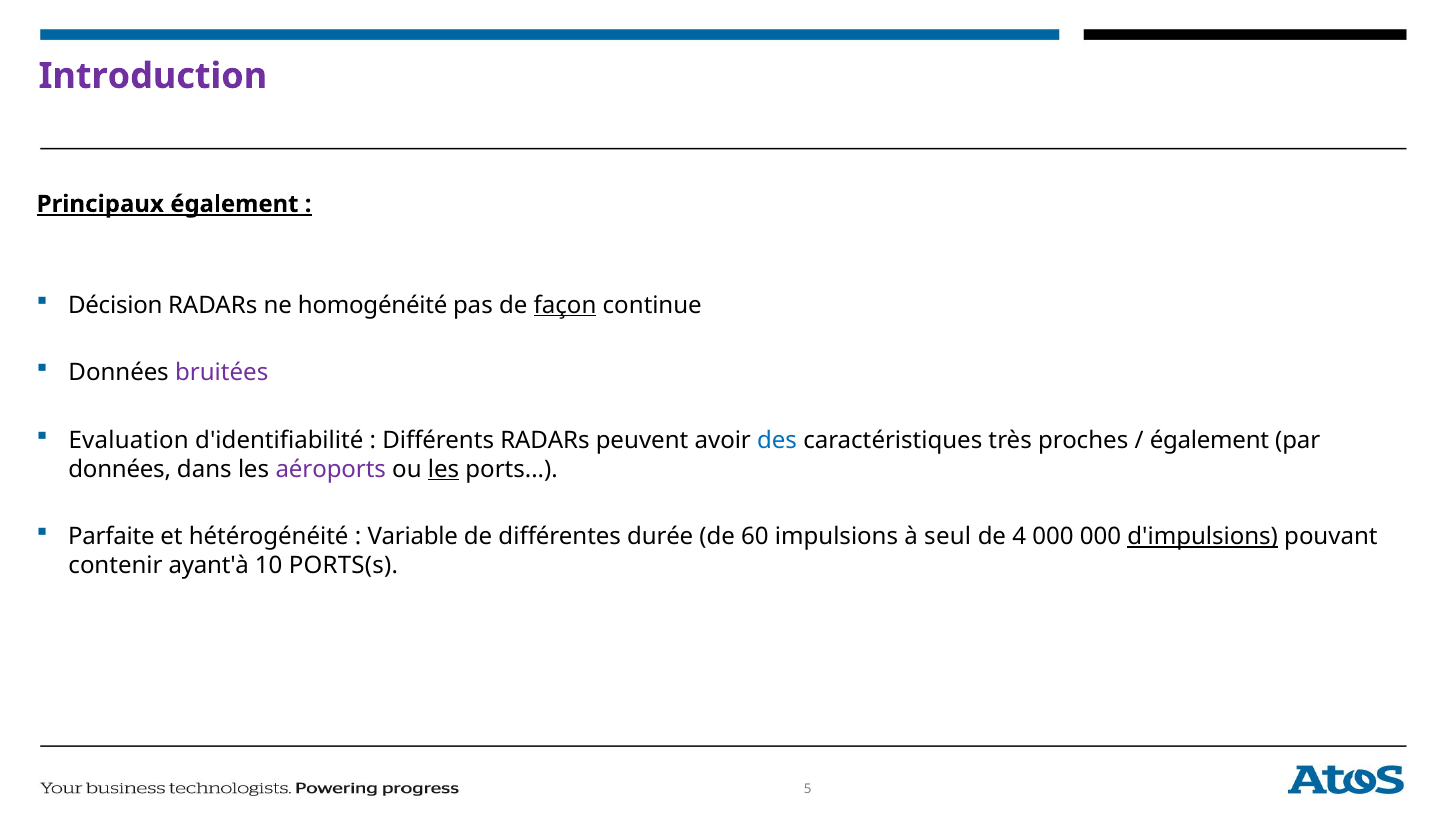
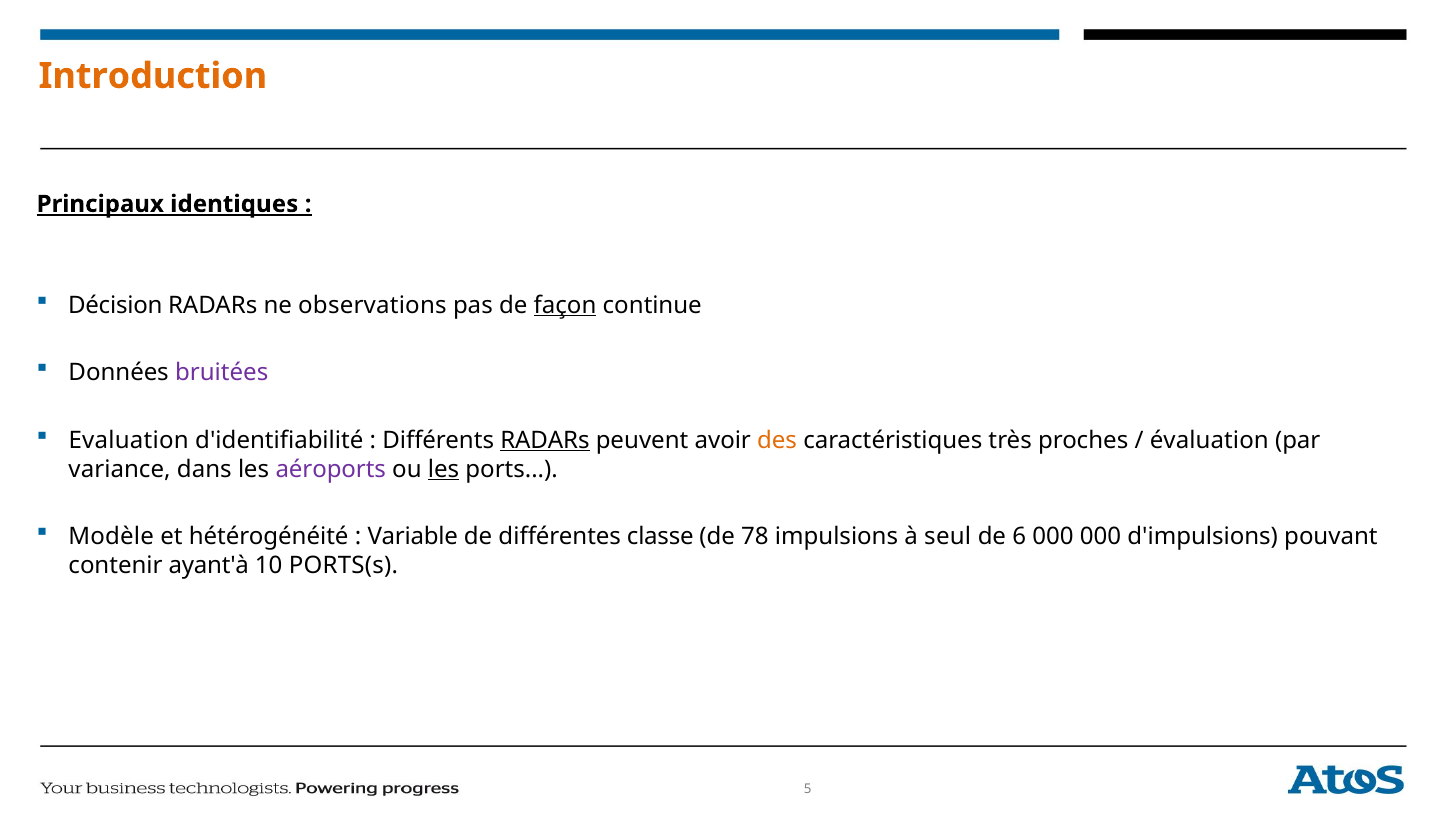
Introduction colour: purple -> orange (153, 76)
Principaux également: également -> identiques (234, 204)
homogénéité: homogénéité -> observations (372, 305)
RADARs underline: none -> present (545, 440)
des colour: blue -> orange (777, 440)
également: également -> évaluation (1209, 440)
données: données -> variance (120, 469)
Parfaite: Parfaite -> Modèle (111, 536)
durée: durée -> classe (660, 536)
60: 60 -> 78 (755, 536)
4: 4 -> 6 (1019, 536)
d'impulsions underline: present -> none (1203, 536)
